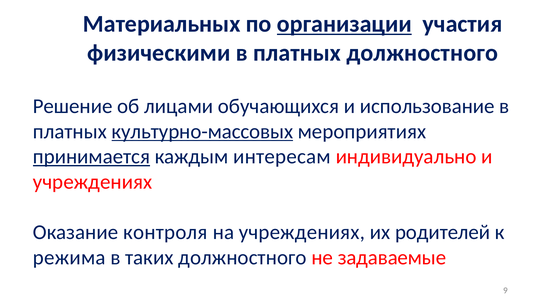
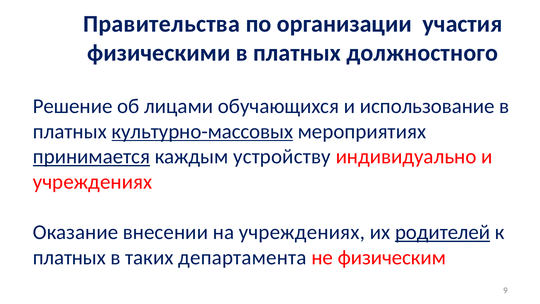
Материальных: Материальных -> Правительства (162, 24)
организации underline: present -> none (344, 24)
интересам: интересам -> устройству (282, 157)
контроля: контроля -> внесении (165, 232)
родителей underline: none -> present (443, 232)
режима: режима -> платных (69, 257)
таких должностного: должностного -> департамента (242, 257)
задаваемые: задаваемые -> физическим (392, 257)
